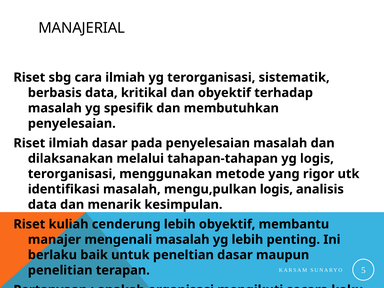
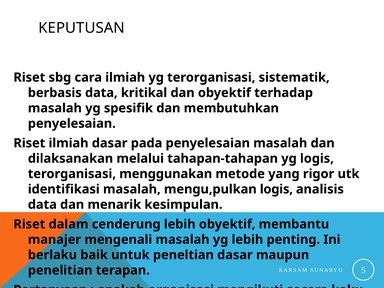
MANAJERIAL: MANAJERIAL -> KEPUTUSAN (82, 28)
Riset kuliah: kuliah -> dalam (69, 224)
